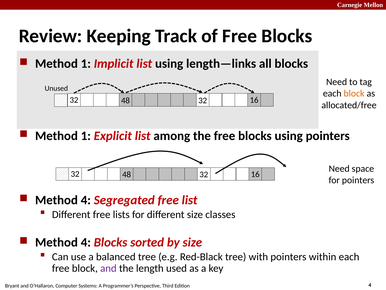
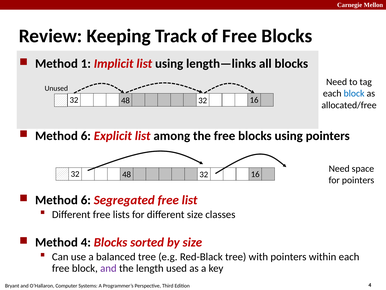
block colour: orange -> blue (354, 93)
1: 1 -> 6 (86, 136)
4: 4 -> 6 (86, 200)
